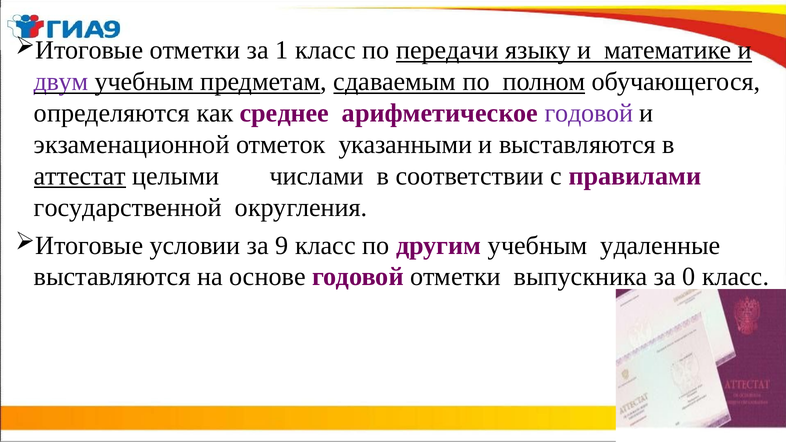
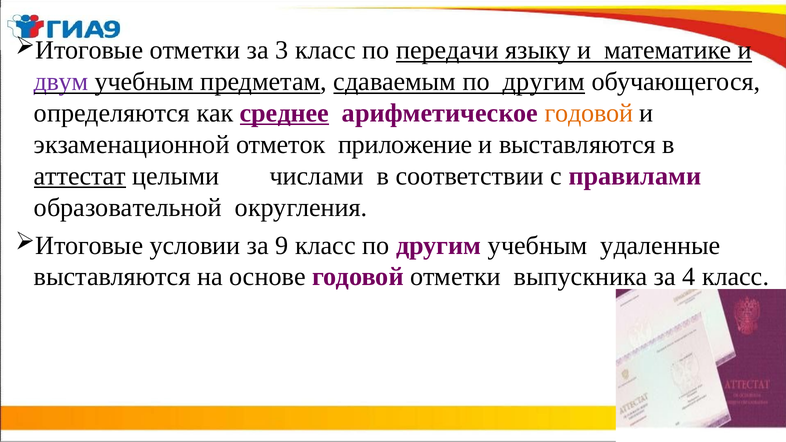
1: 1 -> 3 (282, 50)
сдаваемым по полном: полном -> другим (544, 82)
среднее underline: none -> present (284, 113)
годовой colour: purple -> orange (589, 113)
указанными: указанными -> приложение (405, 145)
государственной: государственной -> образовательной (128, 207)
0: 0 -> 4 (689, 277)
